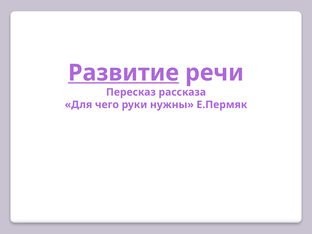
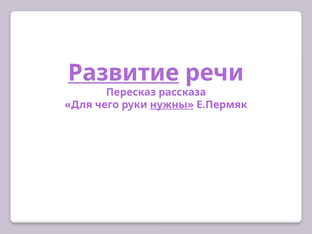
нужны underline: none -> present (172, 105)
